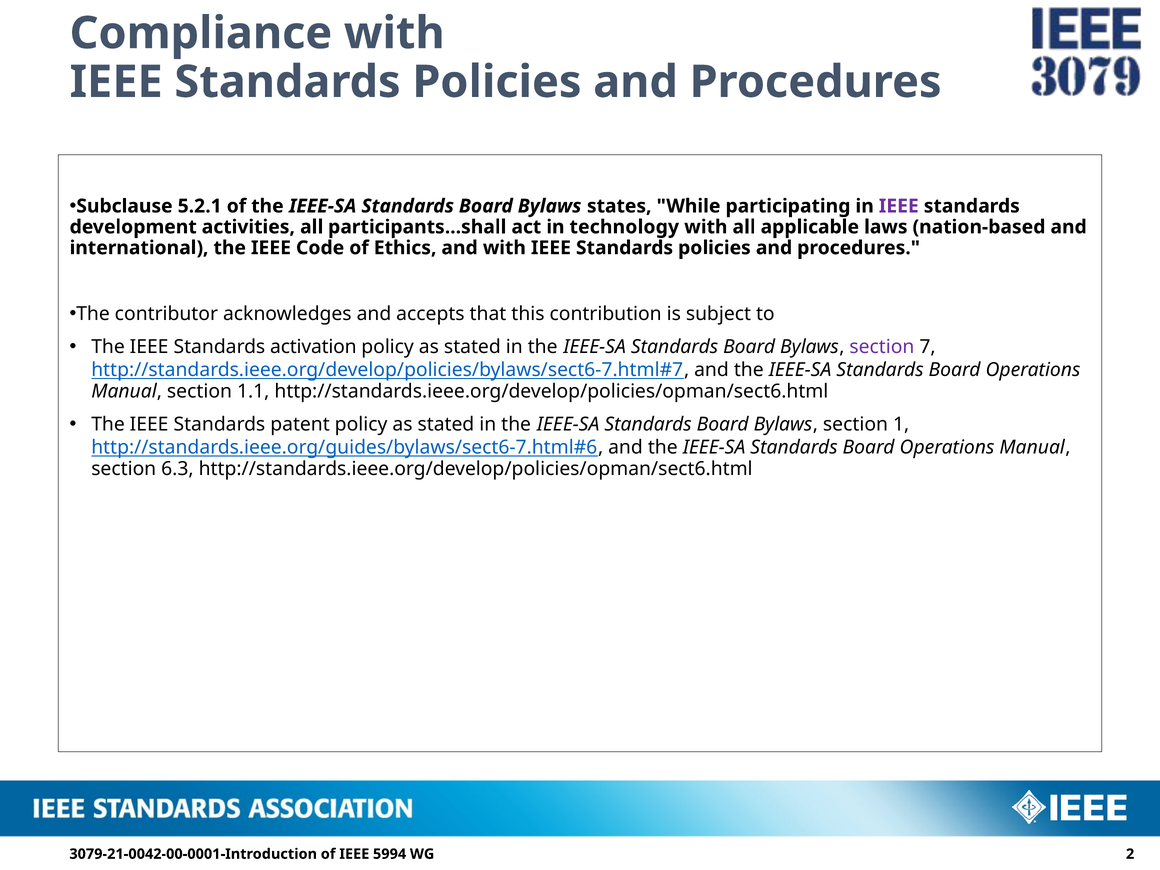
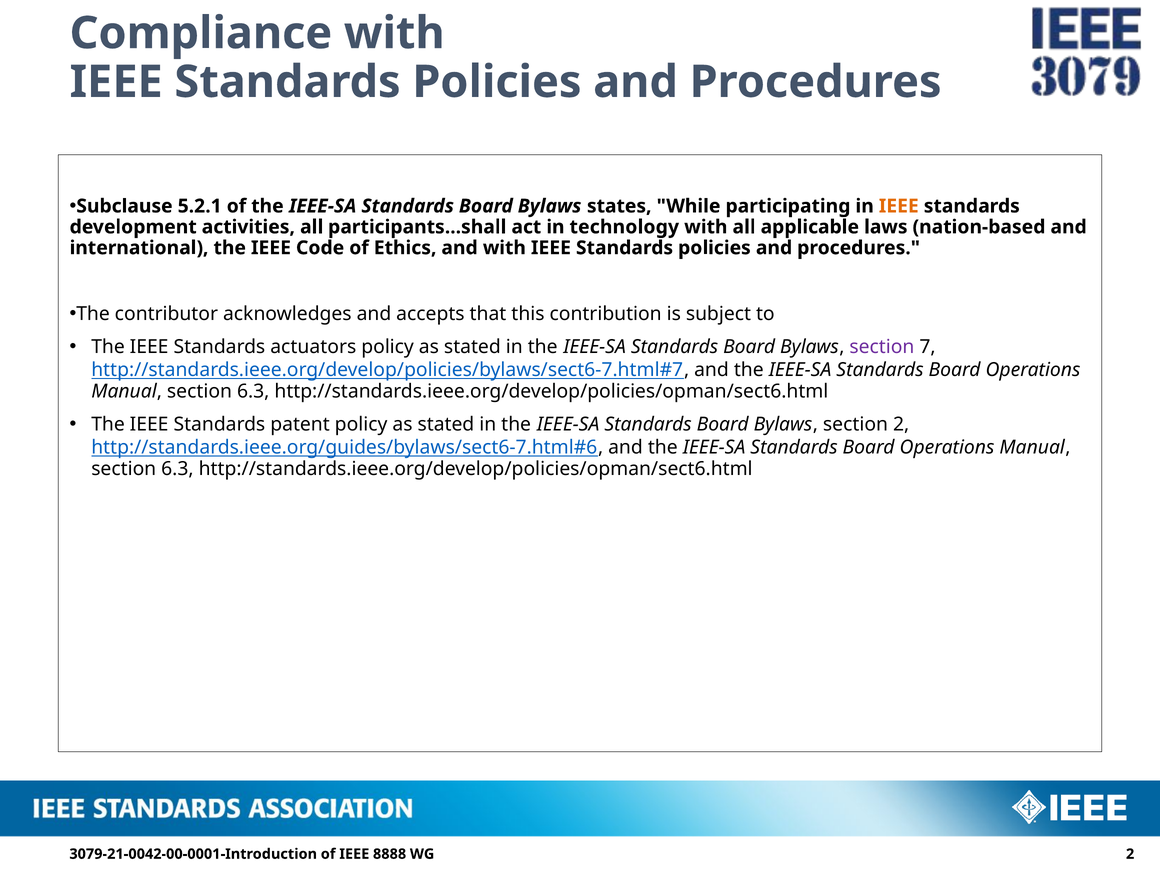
IEEE colour: purple -> orange (899, 206)
activation: activation -> actuators (313, 347)
1.1: 1.1 -> 6.3 (253, 391)
section 1: 1 -> 2 (901, 424)
5994: 5994 -> 8888 (390, 854)
